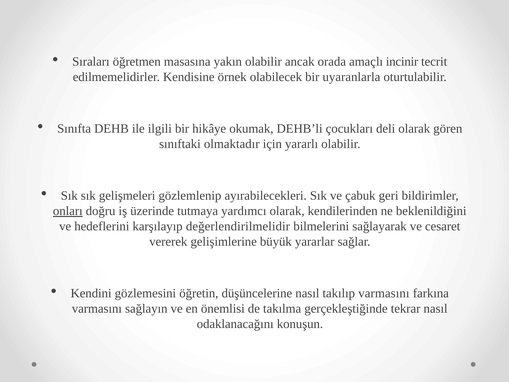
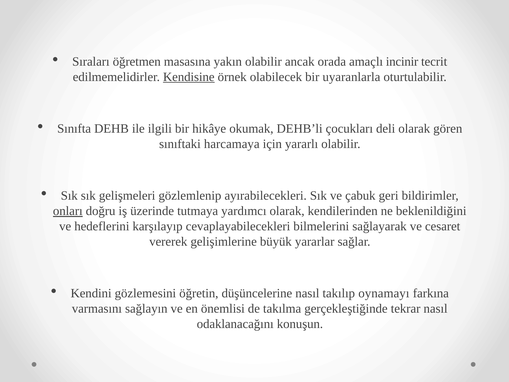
Kendisine underline: none -> present (189, 77)
olmaktadır: olmaktadır -> harcamaya (232, 144)
değerlendirilmelidir: değerlendirilmelidir -> cevaplayabilecekleri (238, 226)
takılıp varmasını: varmasını -> oynamayı (384, 293)
